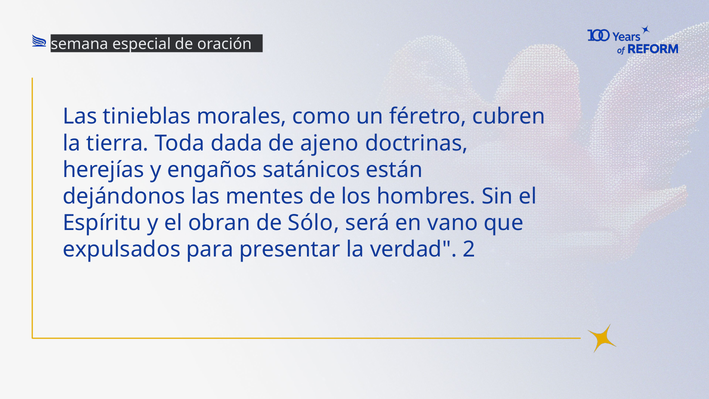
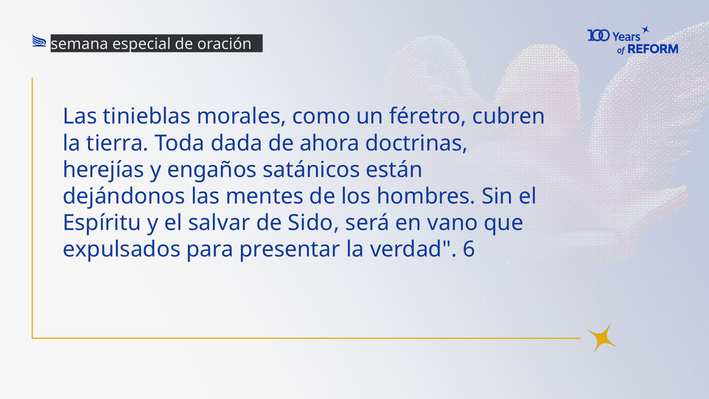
ajeno: ajeno -> ahora (330, 143)
obran: obran -> salvar (219, 223)
Sólo: Sólo -> Sido (314, 223)
2: 2 -> 6 (469, 250)
